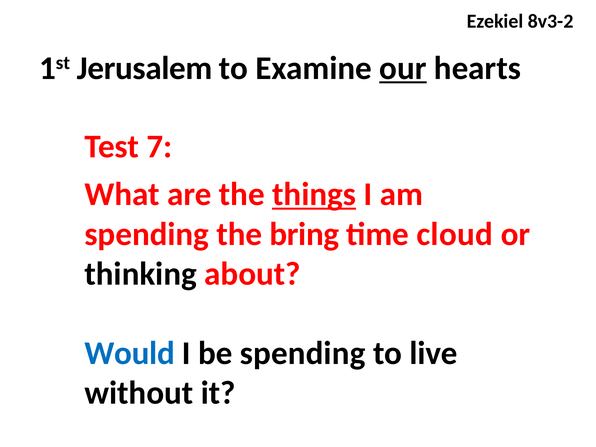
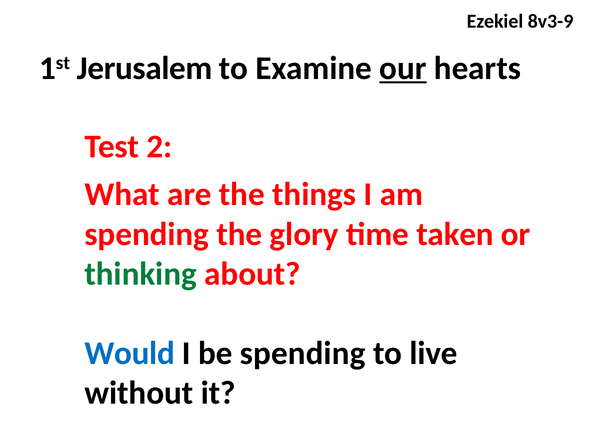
8v3-2: 8v3-2 -> 8v3-9 (551, 21)
7: 7 -> 2 (159, 147)
things underline: present -> none (314, 194)
bring: bring -> glory (304, 234)
cloud: cloud -> taken (455, 234)
thinking colour: black -> green (141, 274)
